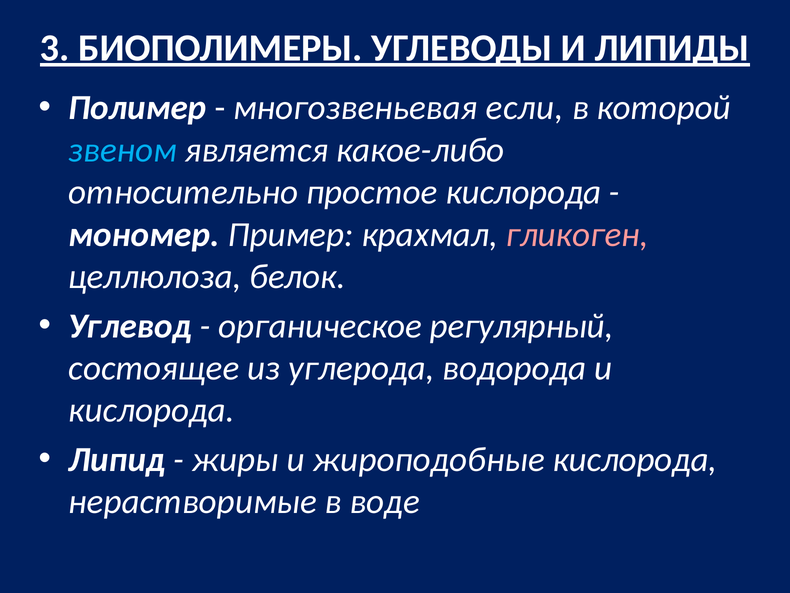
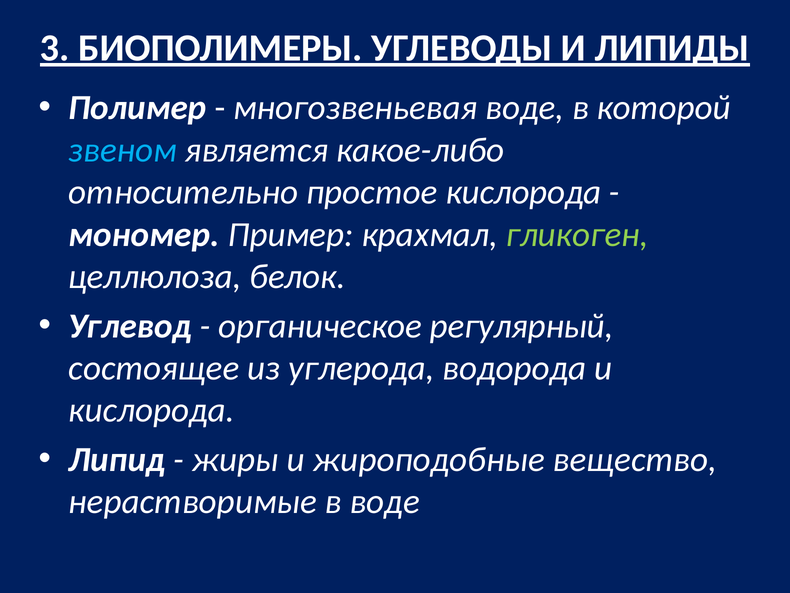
многозвеньевая если: если -> воде (525, 108)
гликоген colour: pink -> light green (577, 234)
жироподобные кислорода: кислорода -> вещество (635, 459)
